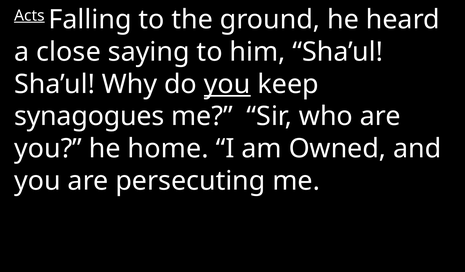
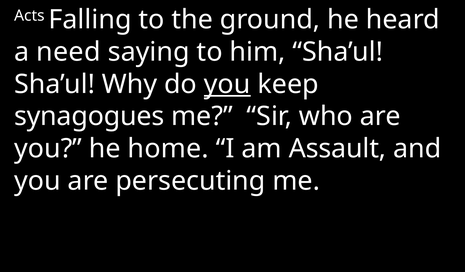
Acts underline: present -> none (29, 16)
close: close -> need (68, 52)
Owned: Owned -> Assault (337, 149)
